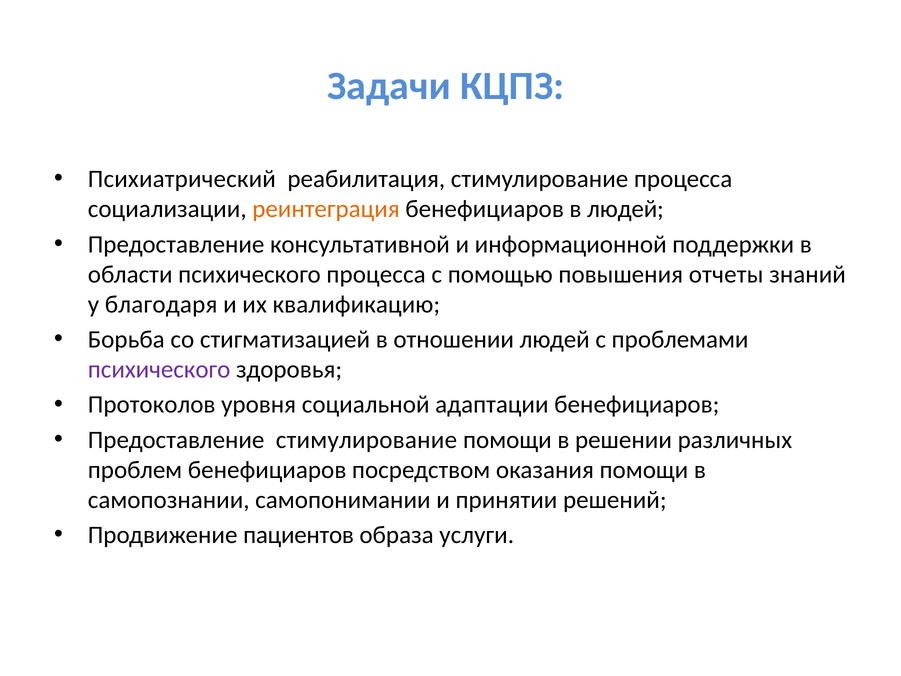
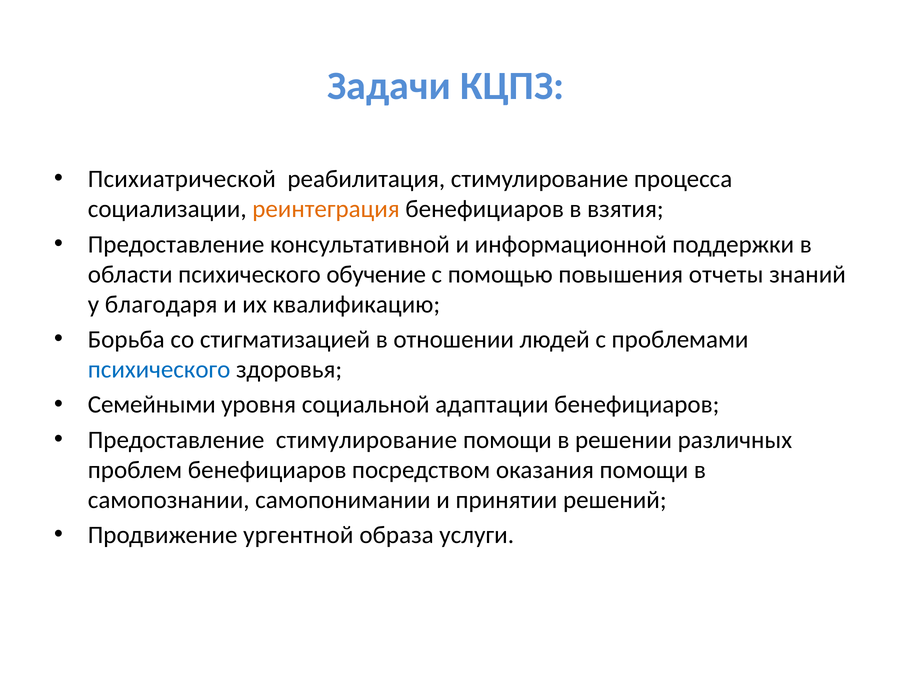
Психиатрический: Психиатрический -> Психиатрической (182, 179)
в людей: людей -> взятия (625, 209)
психического процесса: процесса -> обучение (376, 274)
психического colour: purple -> blue (159, 369)
Протоколов: Протоколов -> Семейными (152, 405)
пациентов: пациентов -> ургентной (298, 535)
